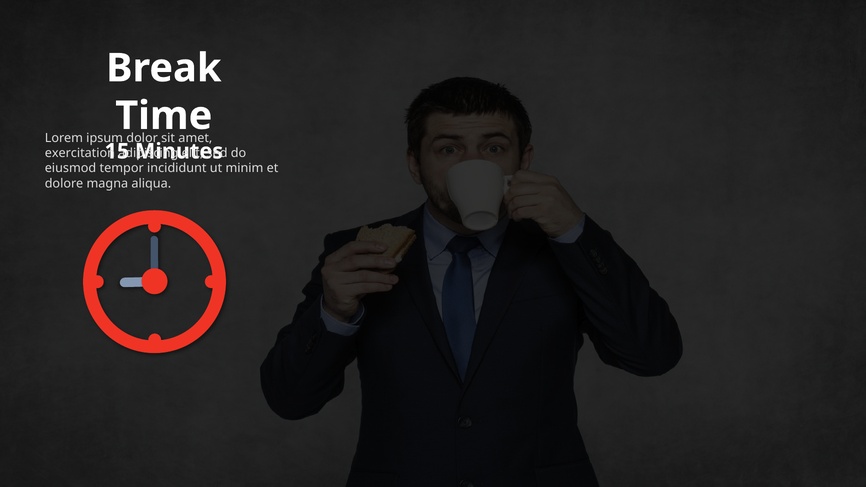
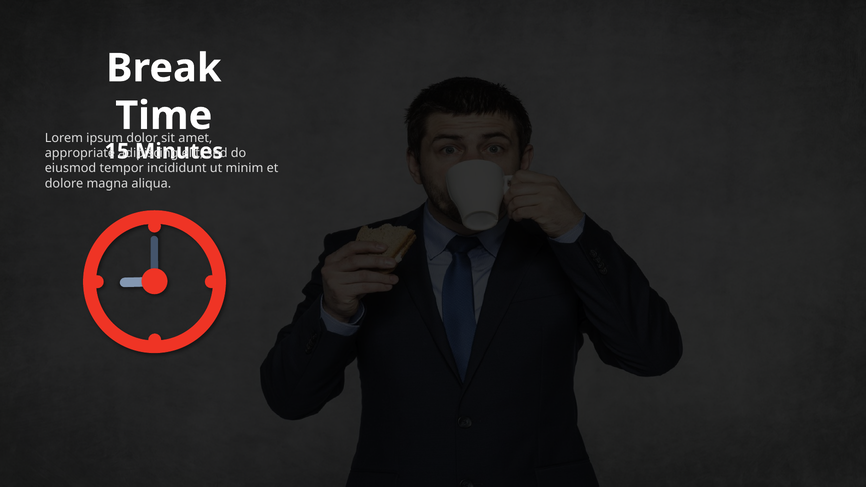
exercitation: exercitation -> appropriate (80, 153)
